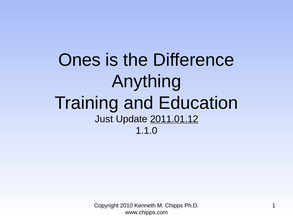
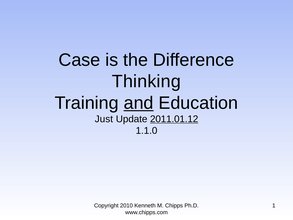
Ones: Ones -> Case (79, 60)
Anything: Anything -> Thinking (146, 81)
and underline: none -> present (139, 103)
